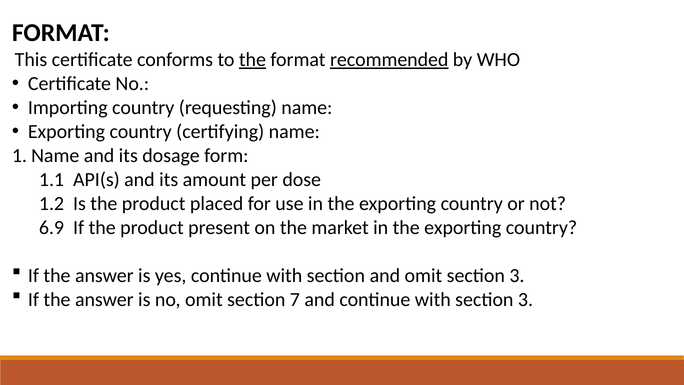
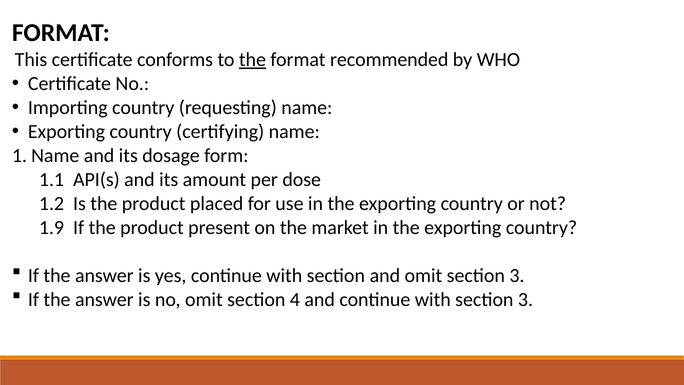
recommended underline: present -> none (389, 60)
6.9: 6.9 -> 1.9 (52, 227)
7: 7 -> 4 (295, 299)
